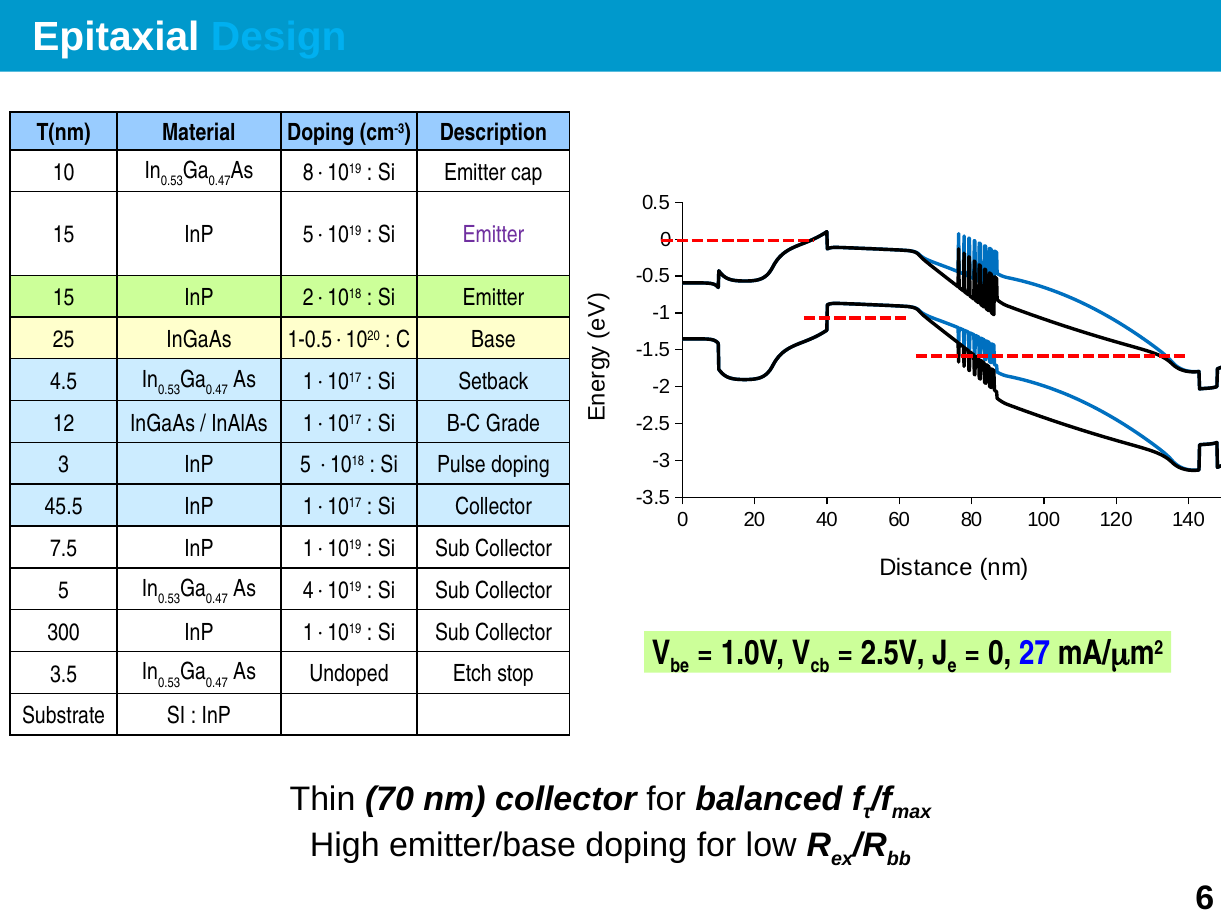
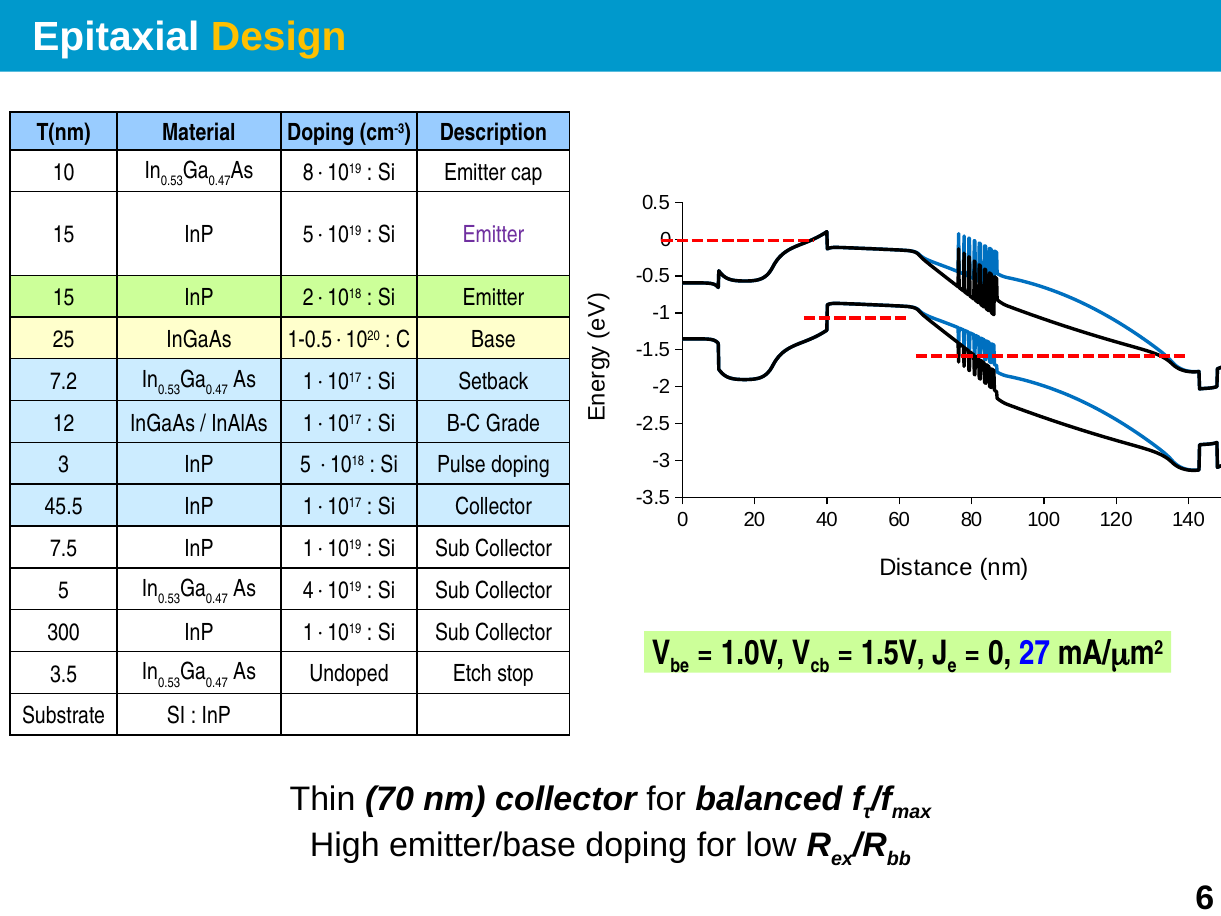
Design colour: light blue -> yellow (279, 37)
4.5: 4.5 -> 7.2 (64, 381)
2.5V: 2.5V -> 1.5V (893, 653)
